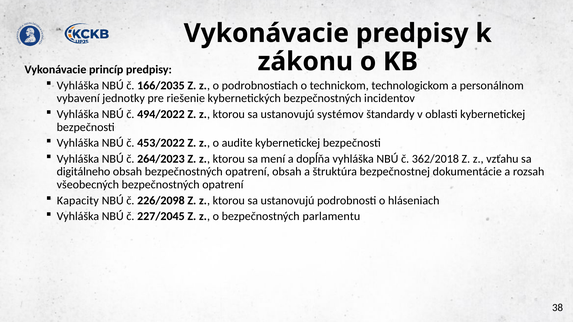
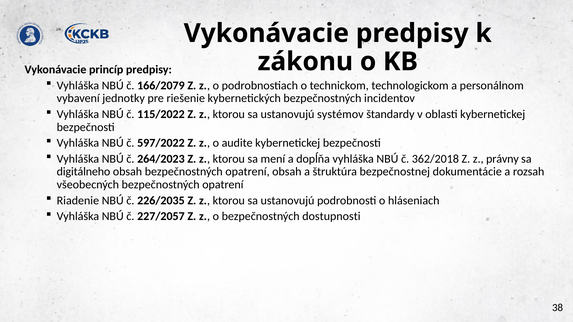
166/2035: 166/2035 -> 166/2079 (161, 86)
494/2022: 494/2022 -> 115/2022 (161, 114)
453/2022: 453/2022 -> 597/2022 (161, 143)
vzťahu: vzťahu -> právny (502, 159)
Kapacity: Kapacity -> Riadenie (78, 201)
226/2098: 226/2098 -> 226/2035 (161, 201)
227/2045: 227/2045 -> 227/2057 (161, 216)
parlamentu: parlamentu -> dostupnosti (331, 216)
